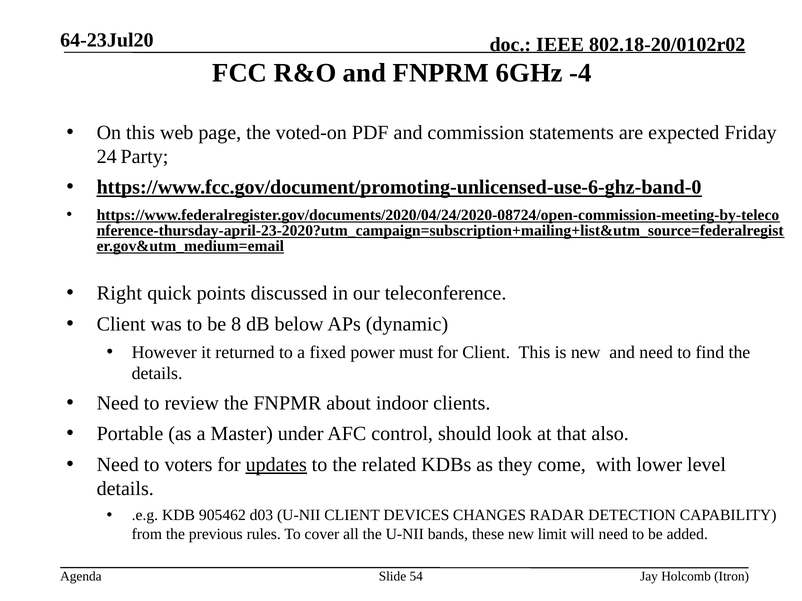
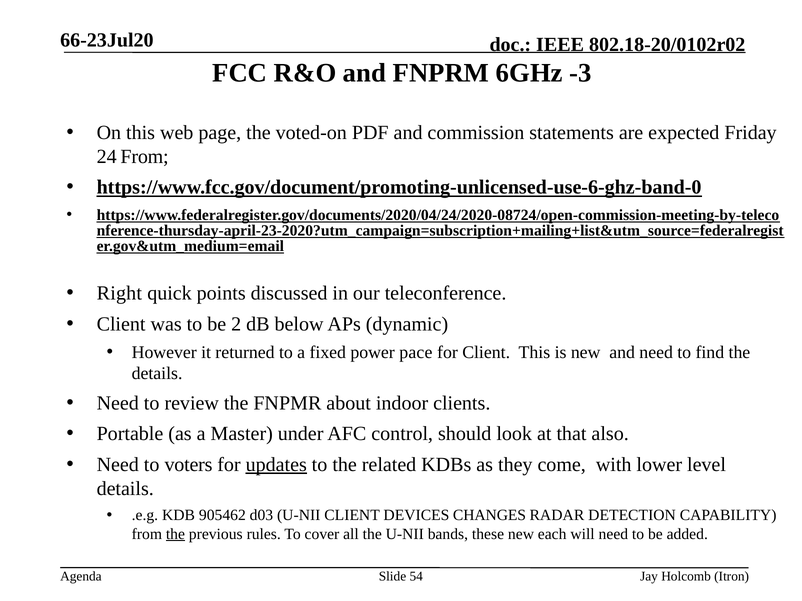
64-23Jul20: 64-23Jul20 -> 66-23Jul20 (107, 40)
-4: -4 -> -3 (580, 73)
24 Party: Party -> From (145, 157)
8: 8 -> 2 (236, 324)
must: must -> pace (416, 352)
the underline: none -> present (175, 534)
limit: limit -> each (552, 534)
